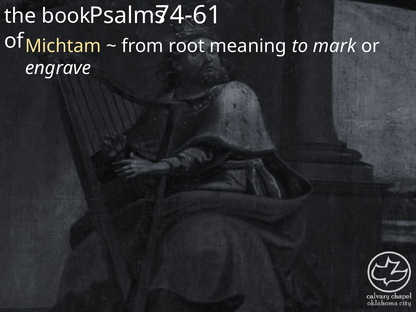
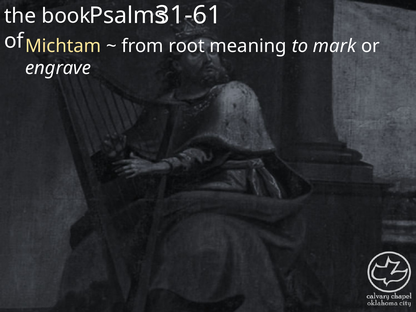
74-61: 74-61 -> 31-61 (188, 15)
